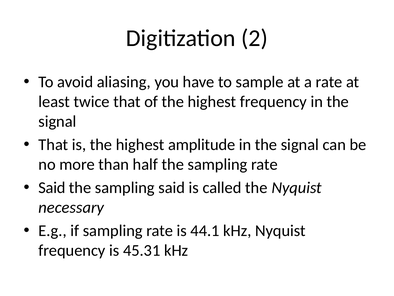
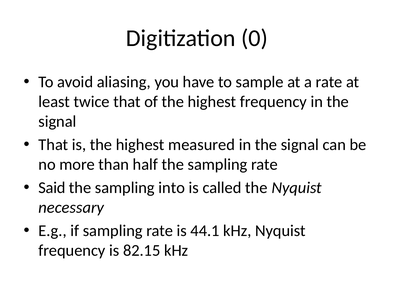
2: 2 -> 0 (254, 38)
amplitude: amplitude -> measured (202, 145)
sampling said: said -> into (172, 187)
45.31: 45.31 -> 82.15 (142, 250)
